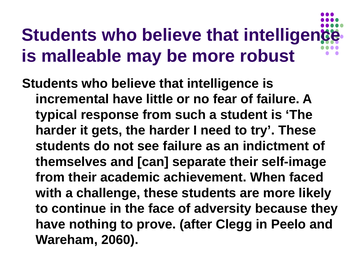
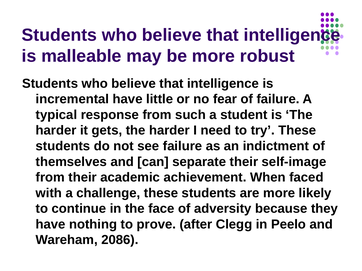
2060: 2060 -> 2086 (120, 240)
